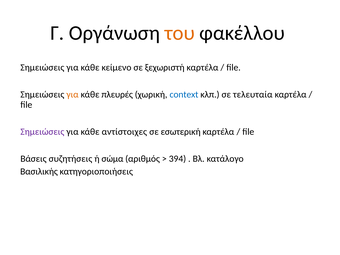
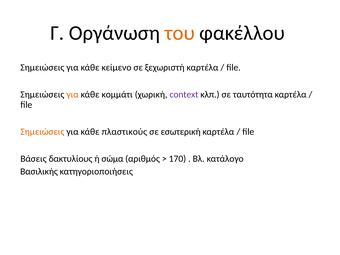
πλευρές: πλευρές -> κομμάτι (117, 95)
context colour: blue -> purple (184, 95)
τελευταία: τελευταία -> ταυτότητα (253, 95)
Σημειώσεις colour: purple -> orange (42, 132)
αντίστοιχες: αντίστοιχες -> πλαστικούς (124, 132)
συζητήσεις: συζητήσεις -> δακτυλίους (71, 159)
394: 394 -> 170 (177, 159)
